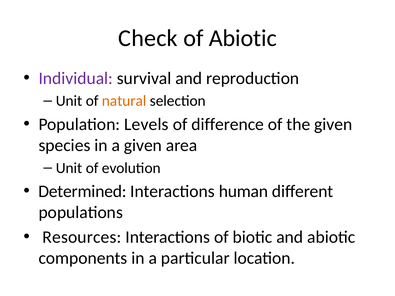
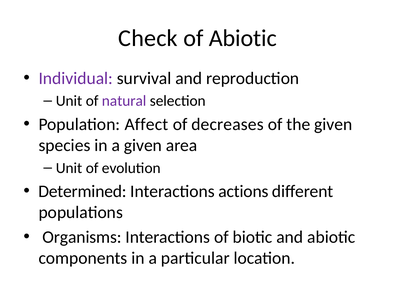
natural colour: orange -> purple (124, 101)
Levels: Levels -> Affect (146, 124)
difference: difference -> decreases (228, 124)
human: human -> actions (243, 192)
Resources: Resources -> Organisms (82, 237)
